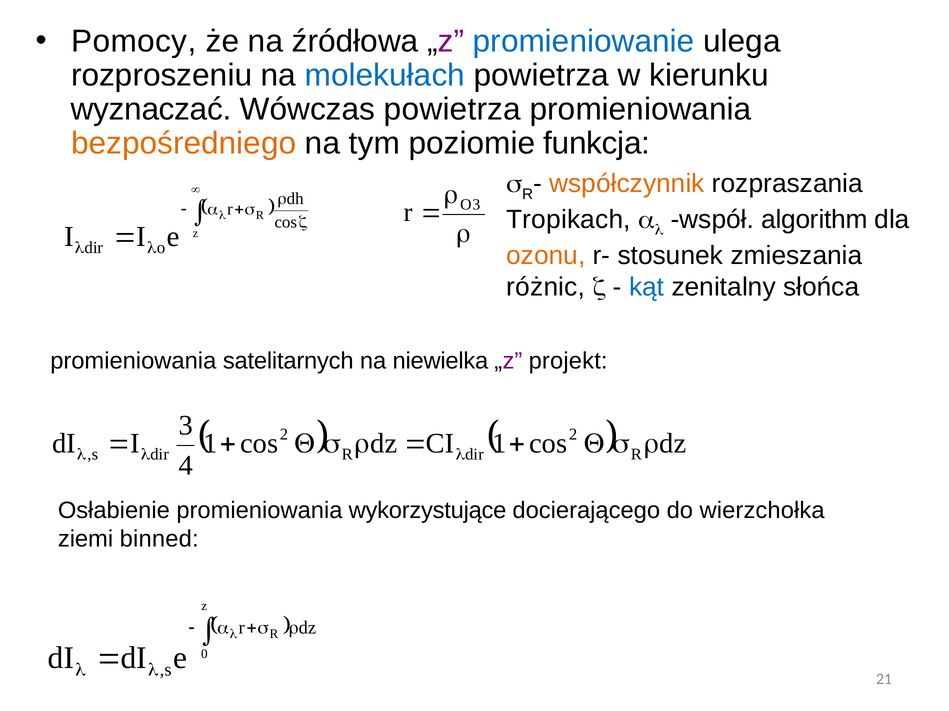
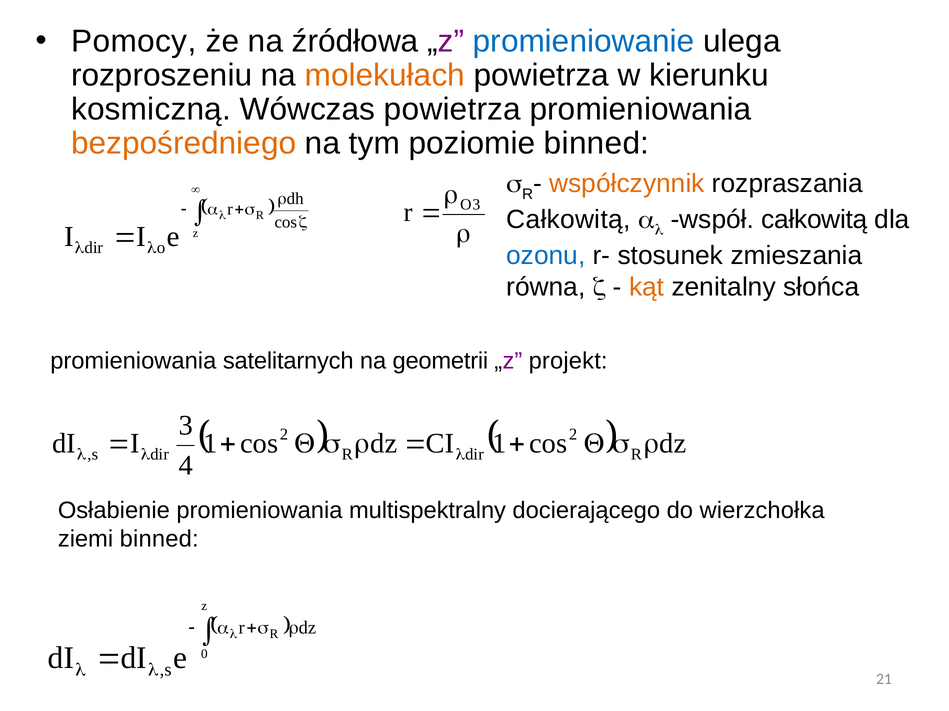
molekułach colour: blue -> orange (385, 75)
wyznaczać: wyznaczać -> kosmiczną (151, 110)
poziomie funkcja: funkcja -> binned (597, 144)
Tropikach: Tropikach -> Całkowitą (568, 220)
współ algorithm: algorithm -> całkowitą (814, 220)
ozonu colour: orange -> blue (546, 256)
różnic: różnic -> równa (546, 288)
kąt colour: blue -> orange (647, 288)
niewielka: niewielka -> geometrii (440, 361)
wykorzystujące: wykorzystujące -> multispektralny (427, 511)
